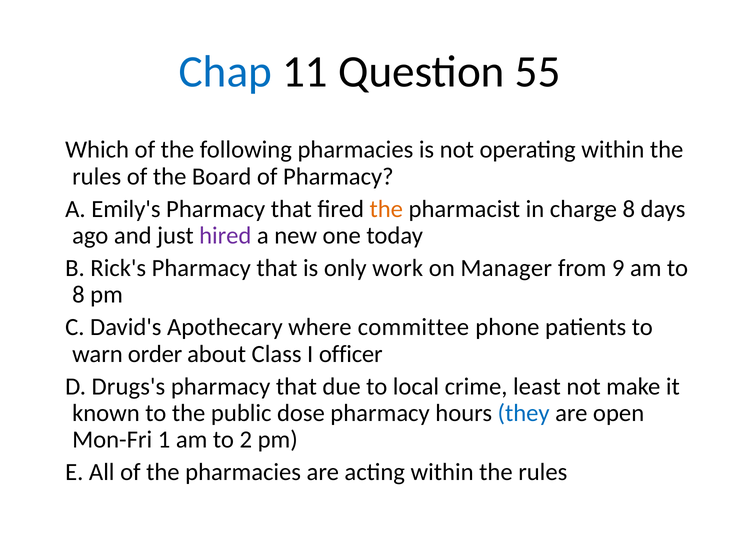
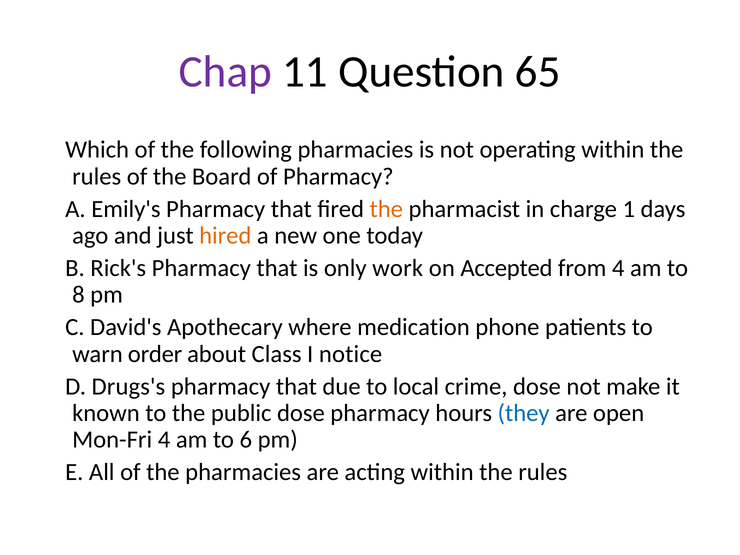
Chap colour: blue -> purple (225, 72)
55: 55 -> 65 (538, 72)
charge 8: 8 -> 1 (629, 209)
hired colour: purple -> orange (225, 236)
Manager: Manager -> Accepted (506, 268)
from 9: 9 -> 4 (618, 268)
committee: committee -> medication (414, 327)
officer: officer -> notice (351, 354)
crime least: least -> dose (537, 386)
Mon-Fri 1: 1 -> 4 (164, 440)
2: 2 -> 6 (246, 440)
